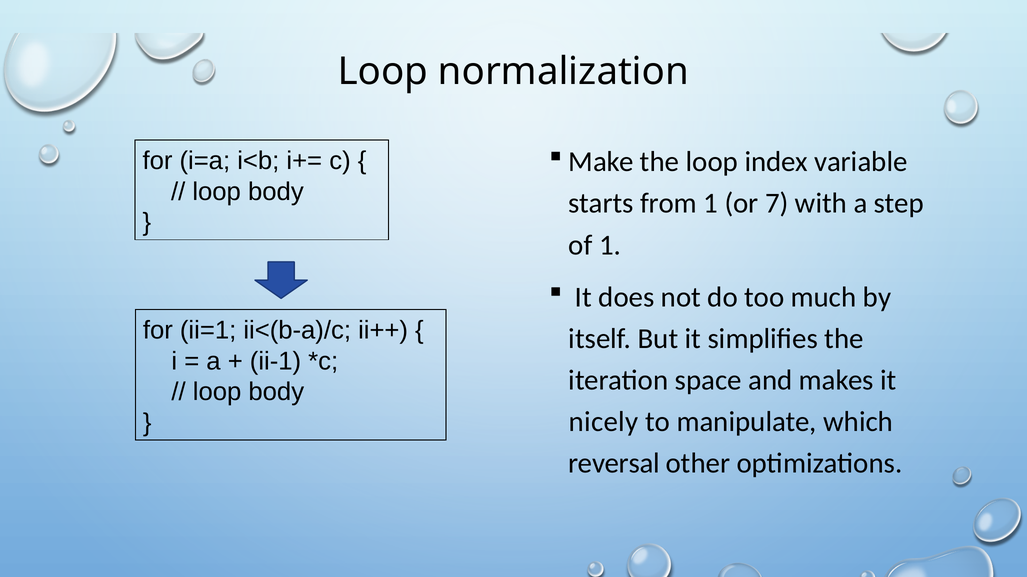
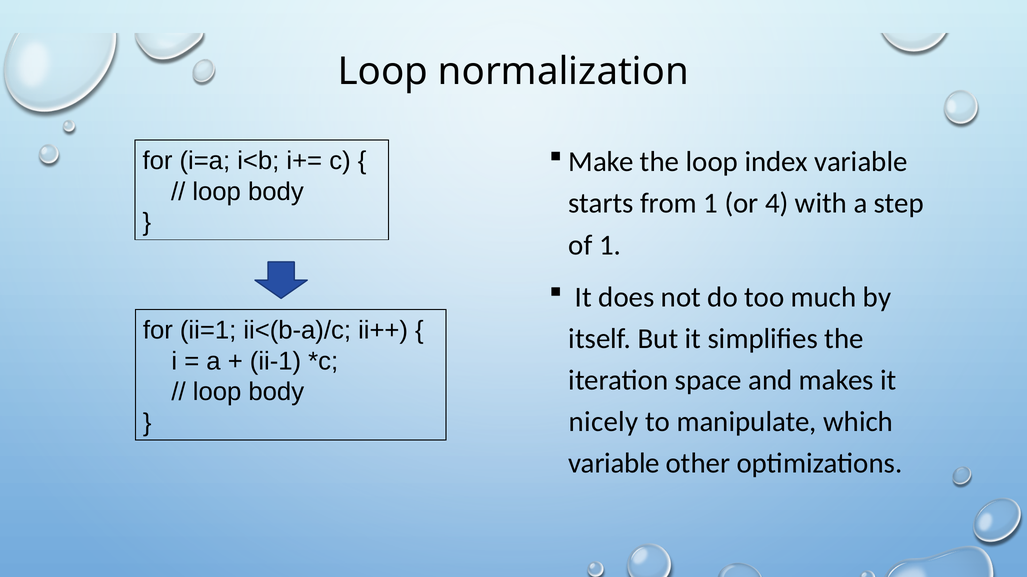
7: 7 -> 4 (777, 204)
reversal: reversal -> variable (614, 464)
